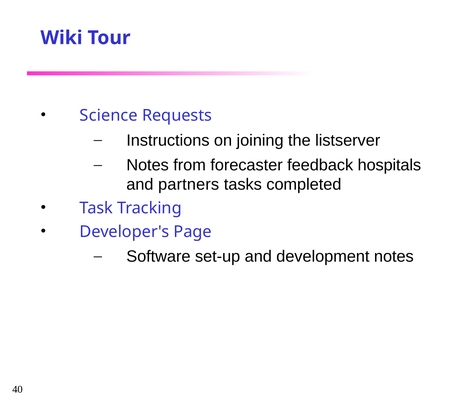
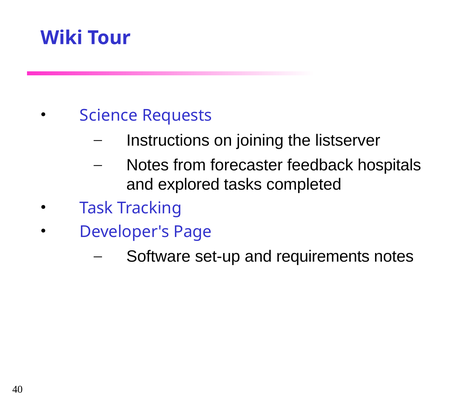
partners: partners -> explored (189, 185)
development: development -> requirements (323, 257)
